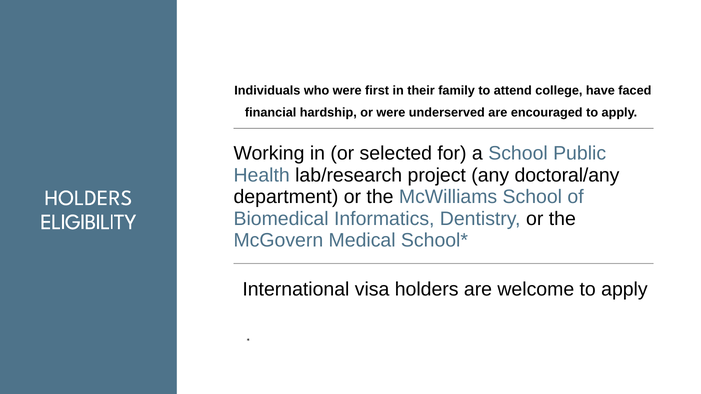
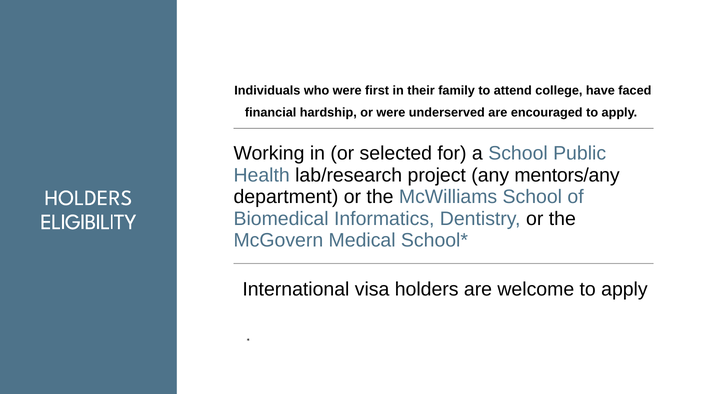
doctoral/any: doctoral/any -> mentors/any (567, 175)
